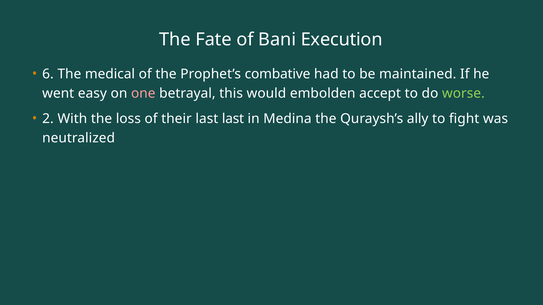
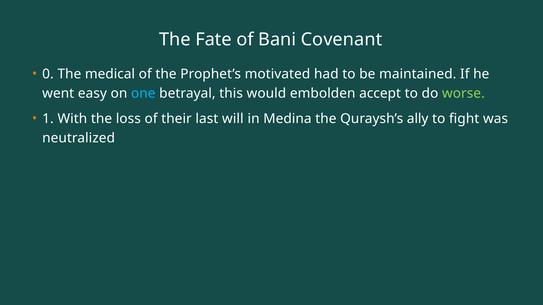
Execution: Execution -> Covenant (342, 40)
6: 6 -> 0 (48, 74)
combative: combative -> motivated (277, 74)
one colour: pink -> light blue (143, 94)
2: 2 -> 1 (48, 119)
last last: last -> will (233, 119)
